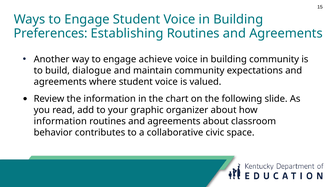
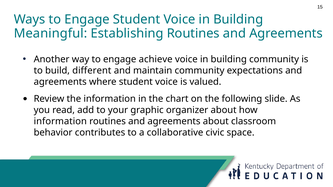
Preferences: Preferences -> Meaningful (51, 33)
dialogue: dialogue -> different (92, 71)
